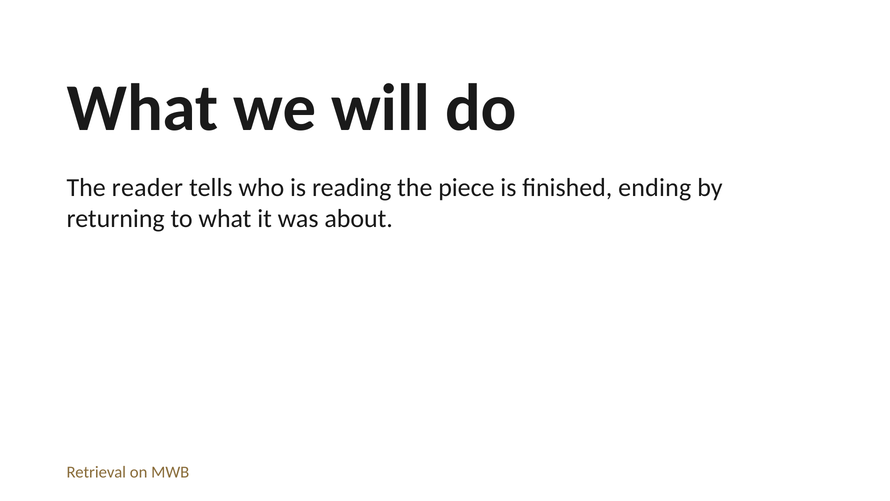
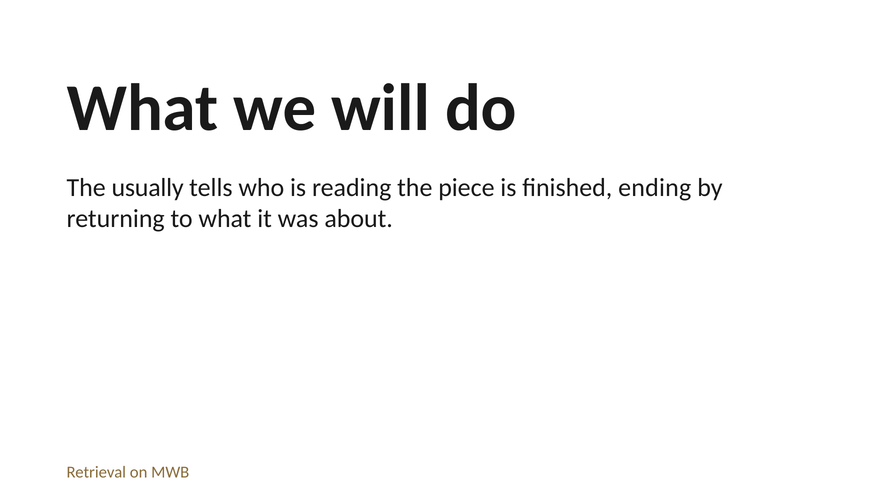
reader: reader -> usually (148, 188)
